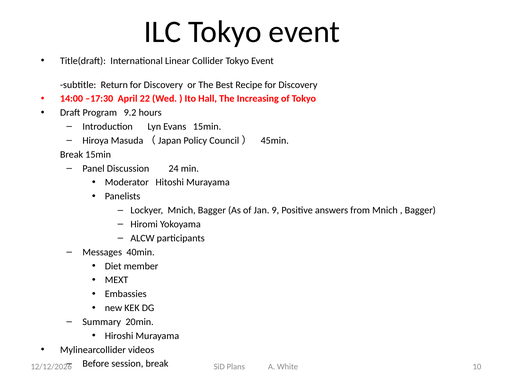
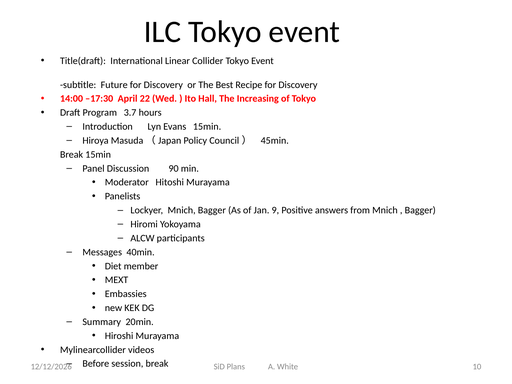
Return: Return -> Future (114, 85)
9.2: 9.2 -> 3.7 (130, 113)
24: 24 -> 90 (174, 168)
